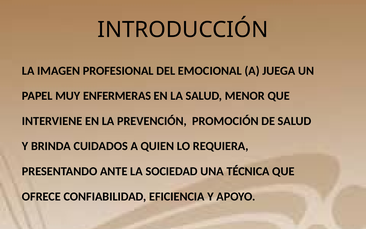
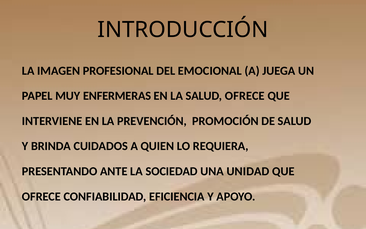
SALUD MENOR: MENOR -> OFRECE (245, 96)
TÉCNICA: TÉCNICA -> UNIDAD (248, 171)
